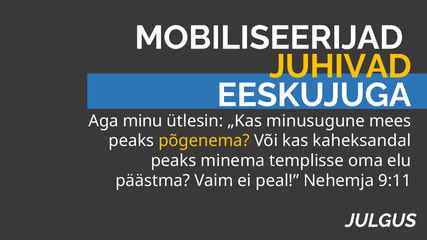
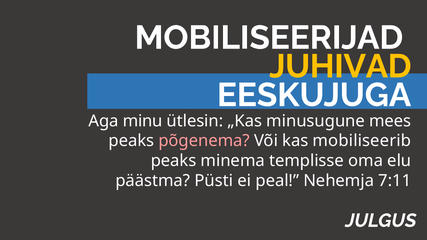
põgenema colour: yellow -> pink (204, 141)
kaheksandal: kaheksandal -> mobiliseerib (362, 141)
Vaim: Vaim -> Püsti (214, 181)
9:11: 9:11 -> 7:11 (395, 181)
